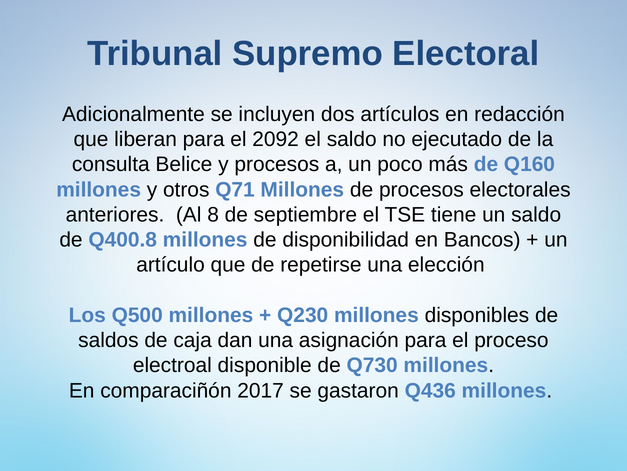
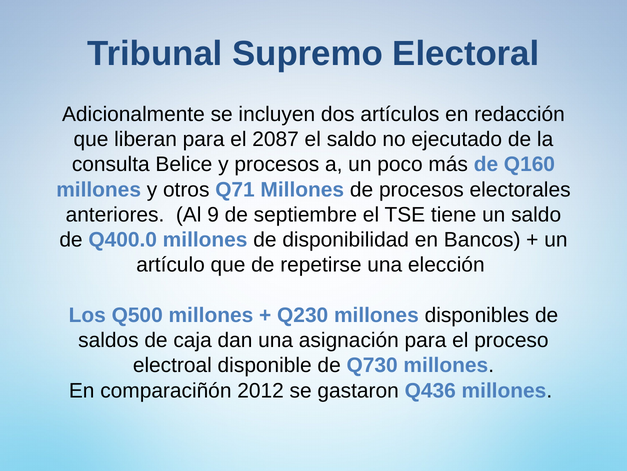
2092: 2092 -> 2087 (276, 139)
8: 8 -> 9 (213, 214)
Q400.8: Q400.8 -> Q400.0 (123, 240)
2017: 2017 -> 2012 (261, 390)
